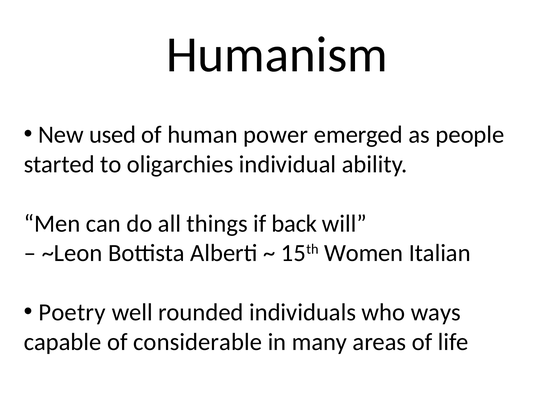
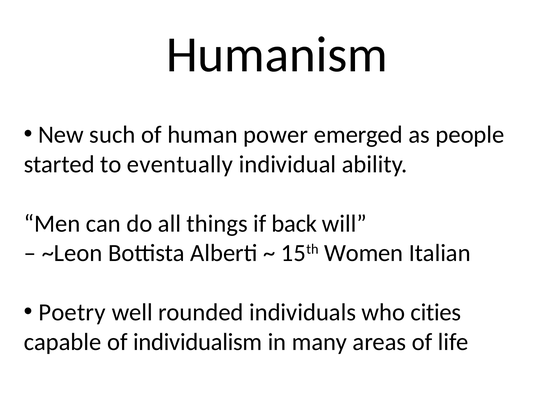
used: used -> such (112, 135)
oligarchies: oligarchies -> eventually (180, 164)
ways: ways -> cities (436, 312)
considerable: considerable -> individualism (198, 342)
